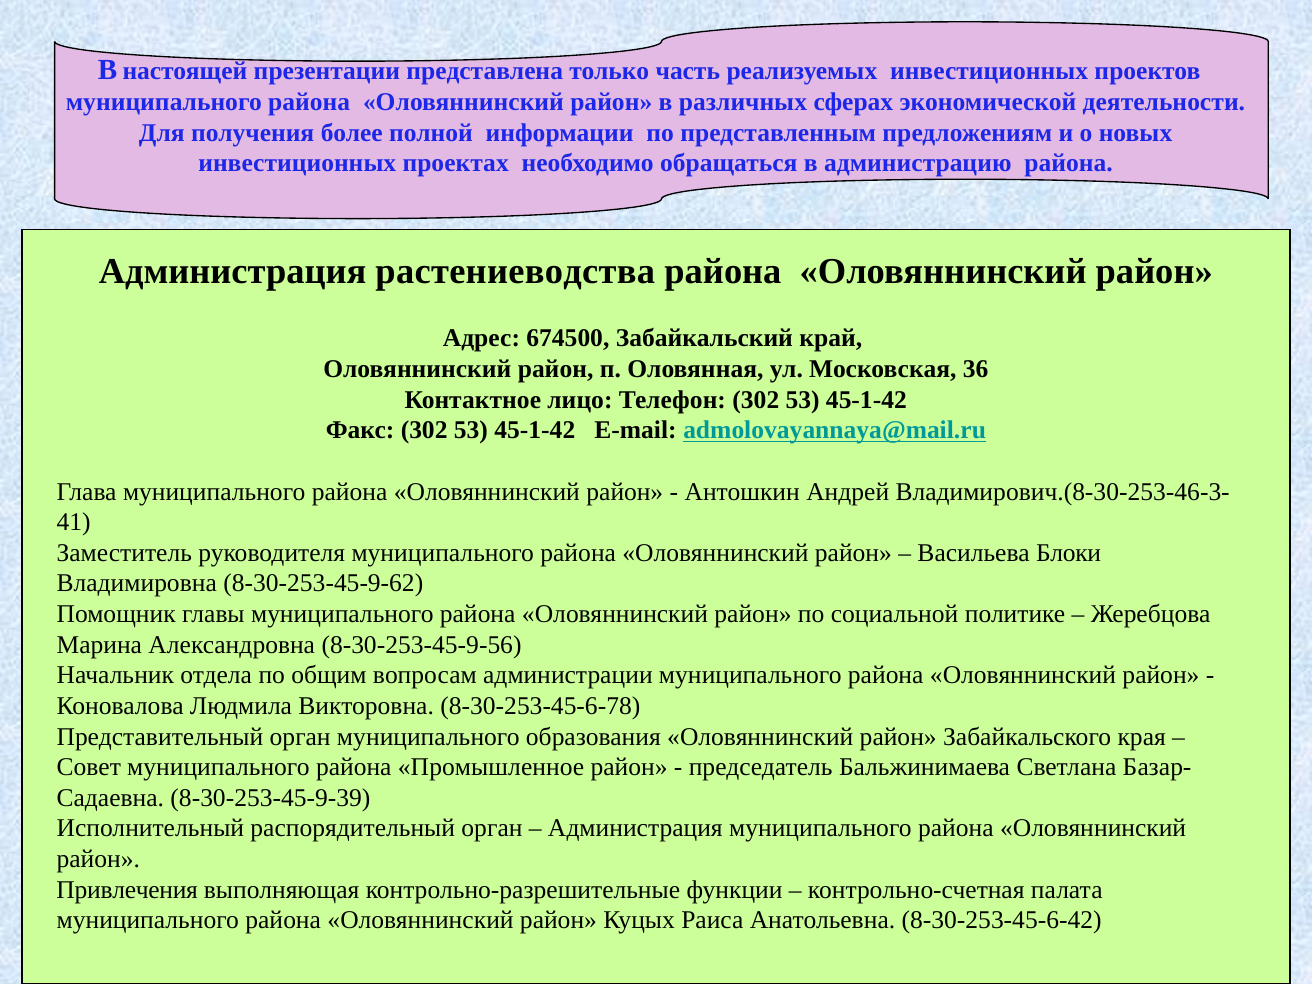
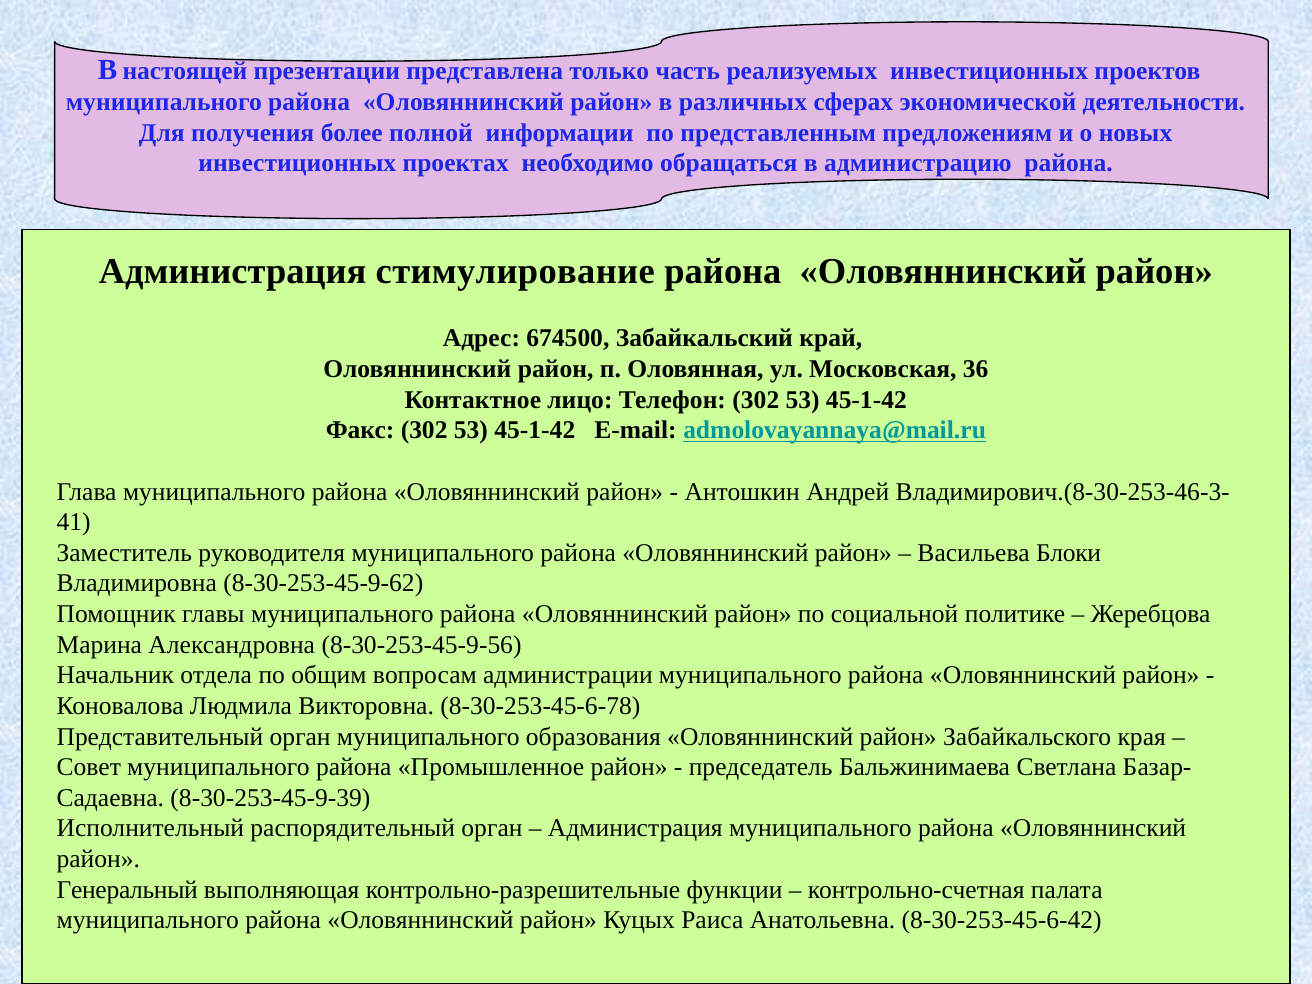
растениеводства: растениеводства -> стимулирование (515, 271)
Привлечения: Привлечения -> Генеральный (127, 890)
